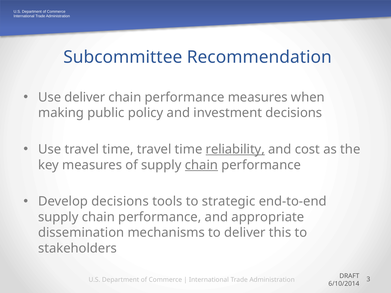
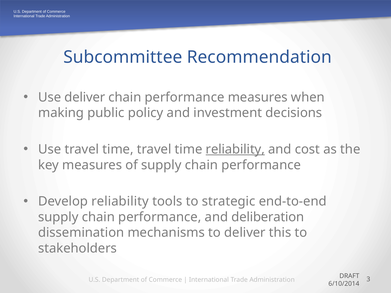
chain underline: present -> none (201, 165)
Develop decisions: decisions -> reliability (120, 202)
appropriate: appropriate -> deliberation (268, 217)
